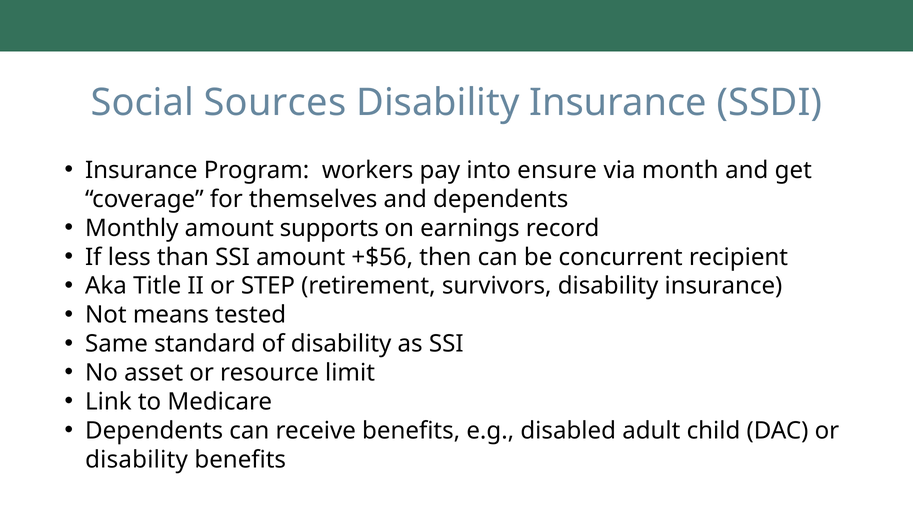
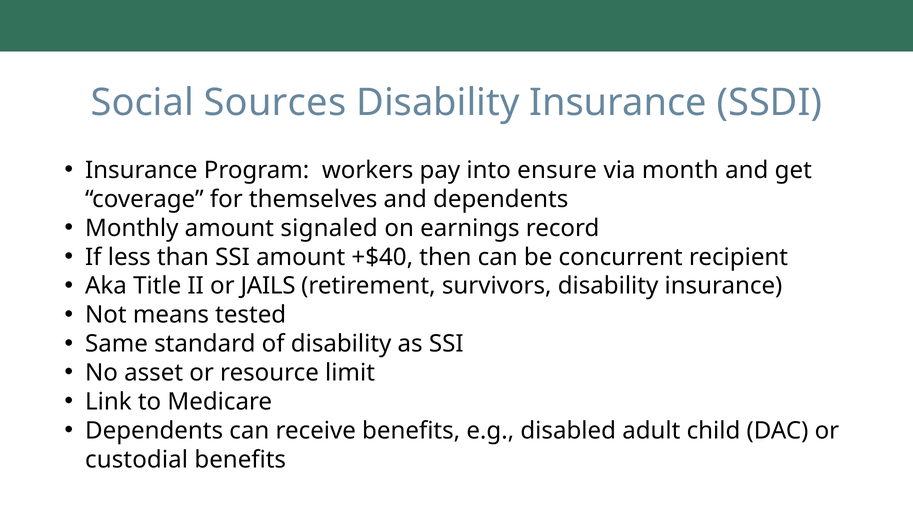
supports: supports -> signaled (329, 228)
+$56: +$56 -> +$40 (382, 257)
STEP: STEP -> JAILS (268, 286)
disability: disability -> custodial (137, 459)
